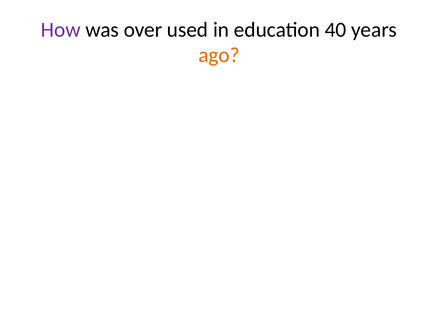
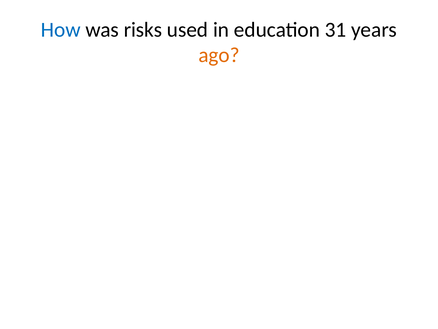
How colour: purple -> blue (61, 30)
over: over -> risks (143, 30)
40: 40 -> 31 (336, 30)
